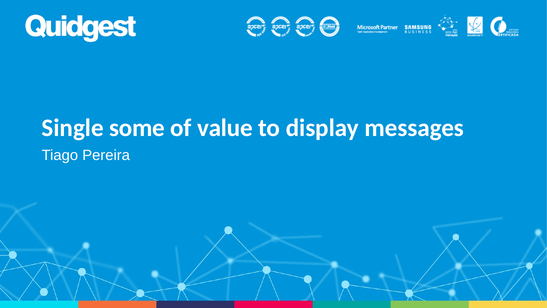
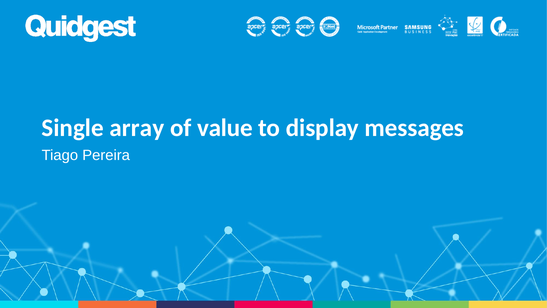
some: some -> array (137, 128)
